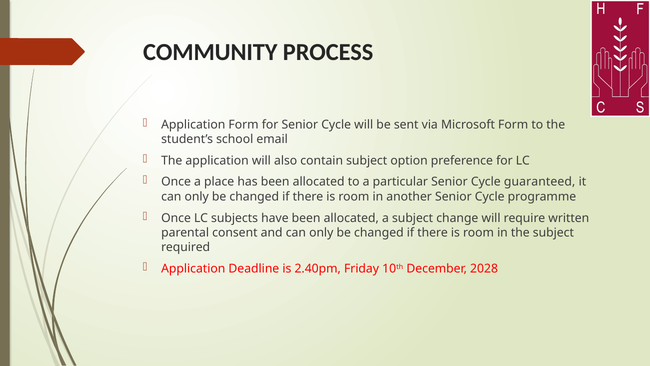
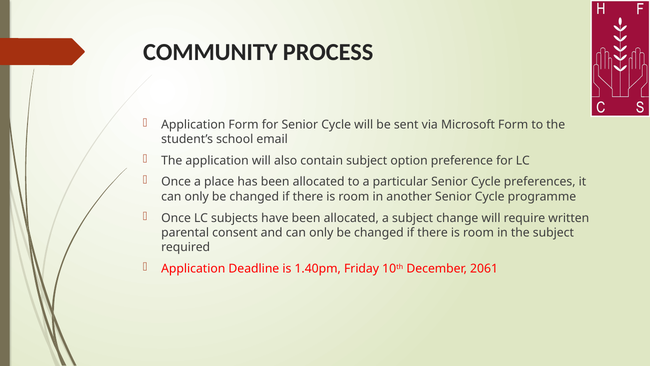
guaranteed: guaranteed -> preferences (540, 182)
2.40pm: 2.40pm -> 1.40pm (318, 268)
2028: 2028 -> 2061 (484, 268)
